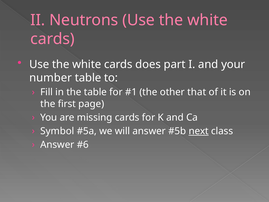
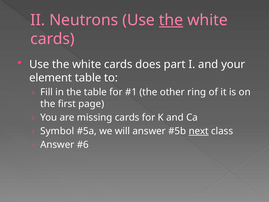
the underline: none -> present (171, 20)
number: number -> element (51, 78)
that: that -> ring (197, 92)
